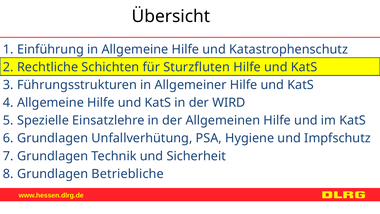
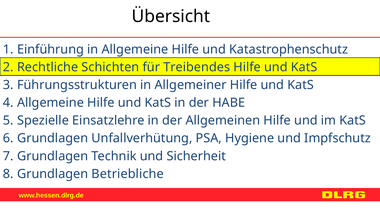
Sturzfluten: Sturzfluten -> Treibendes (197, 67)
WIRD: WIRD -> HABE (229, 103)
